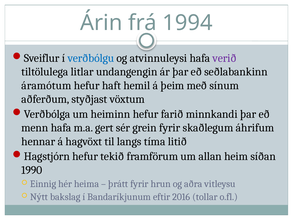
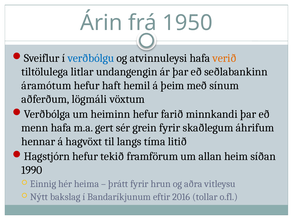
1994: 1994 -> 1950 (187, 23)
verið colour: purple -> orange (225, 58)
styðjast: styðjast -> lögmáli (89, 99)
